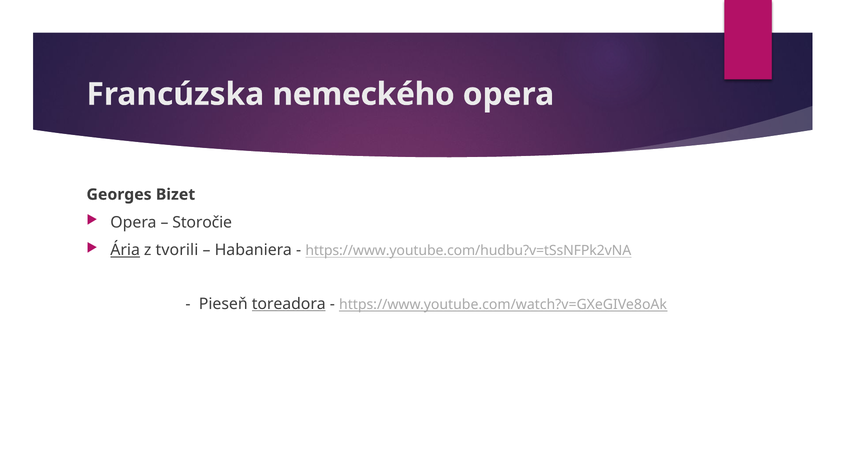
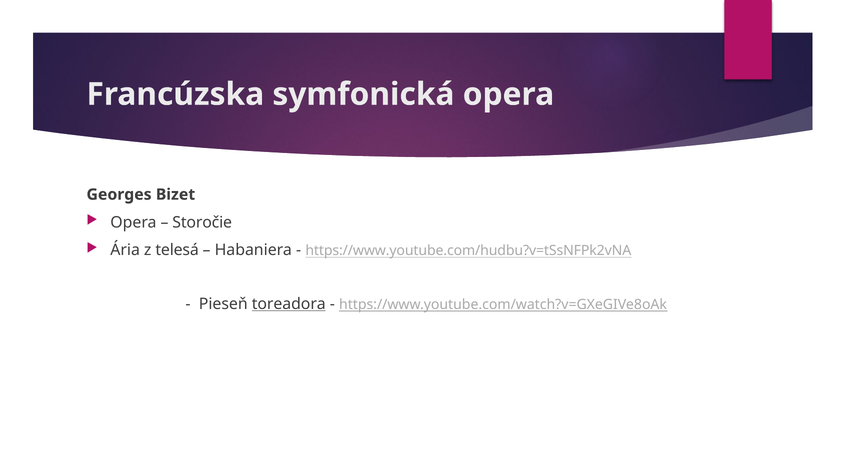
nemeckého: nemeckého -> symfonická (363, 94)
Ária underline: present -> none (125, 250)
tvorili: tvorili -> telesá (177, 250)
